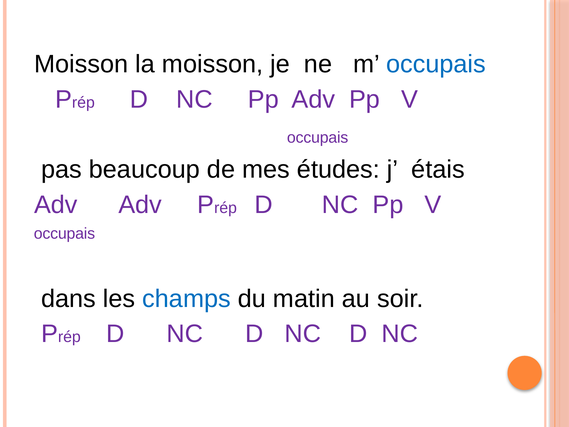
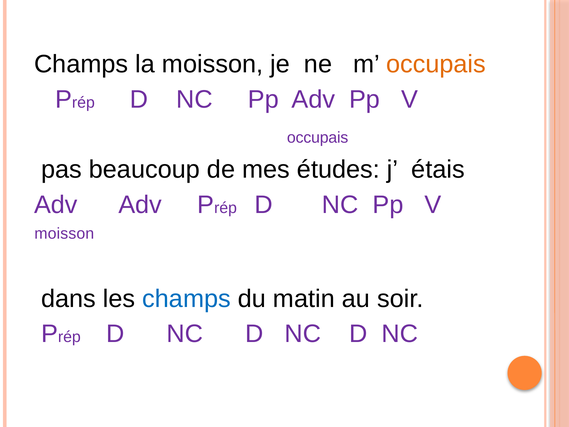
Moisson: Moisson -> Champs (81, 64)
occupais colour: blue -> orange (436, 64)
occupais: occupais -> moisson (64, 233)
